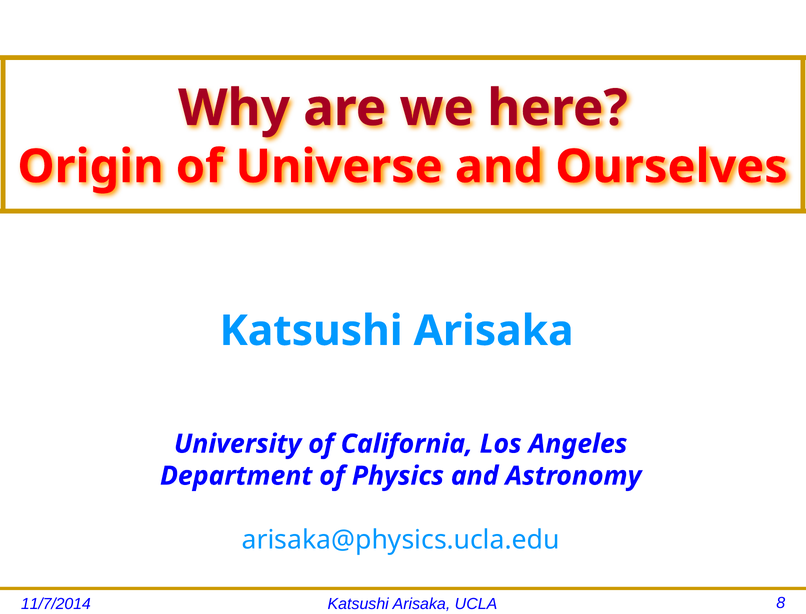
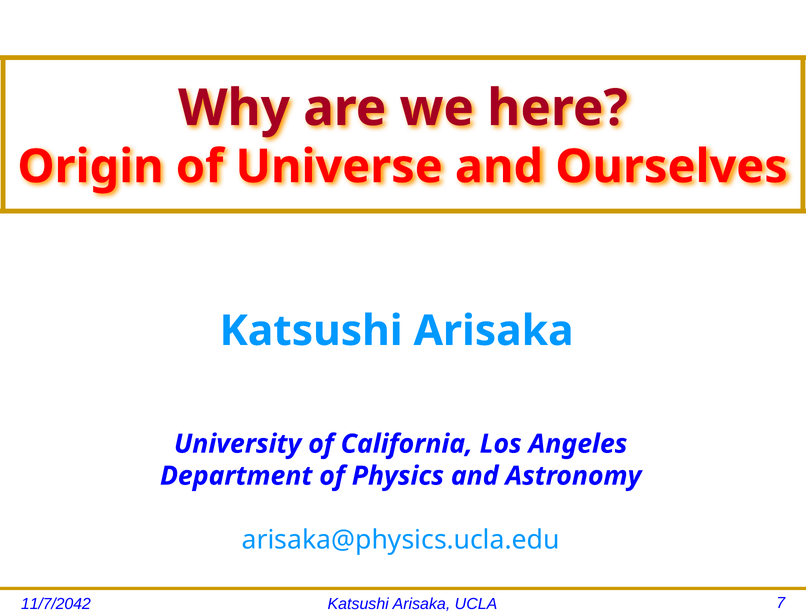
11/7/2014: 11/7/2014 -> 11/7/2042 (56, 604)
8: 8 -> 7 (781, 603)
